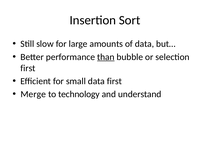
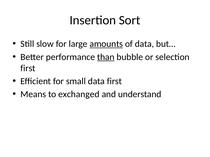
amounts underline: none -> present (106, 44)
Merge: Merge -> Means (33, 94)
technology: technology -> exchanged (79, 94)
